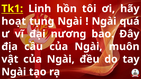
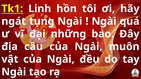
hoạt: hoạt -> ngát (14, 21)
nương: nương -> những (68, 34)
